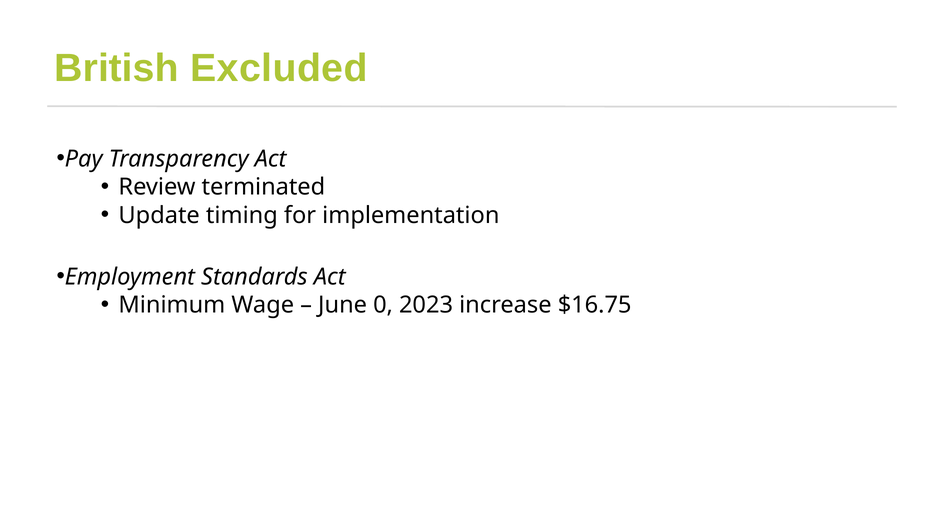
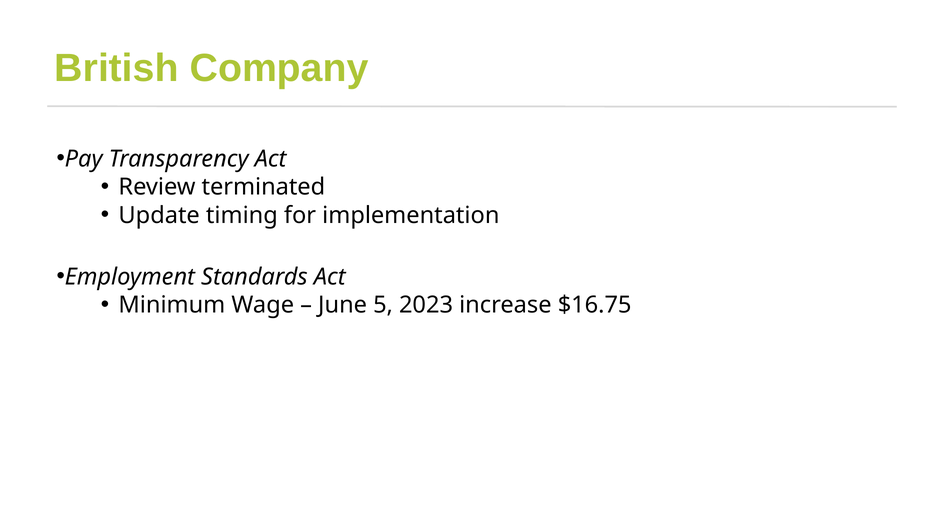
Excluded: Excluded -> Company (279, 68)
0: 0 -> 5 (383, 305)
